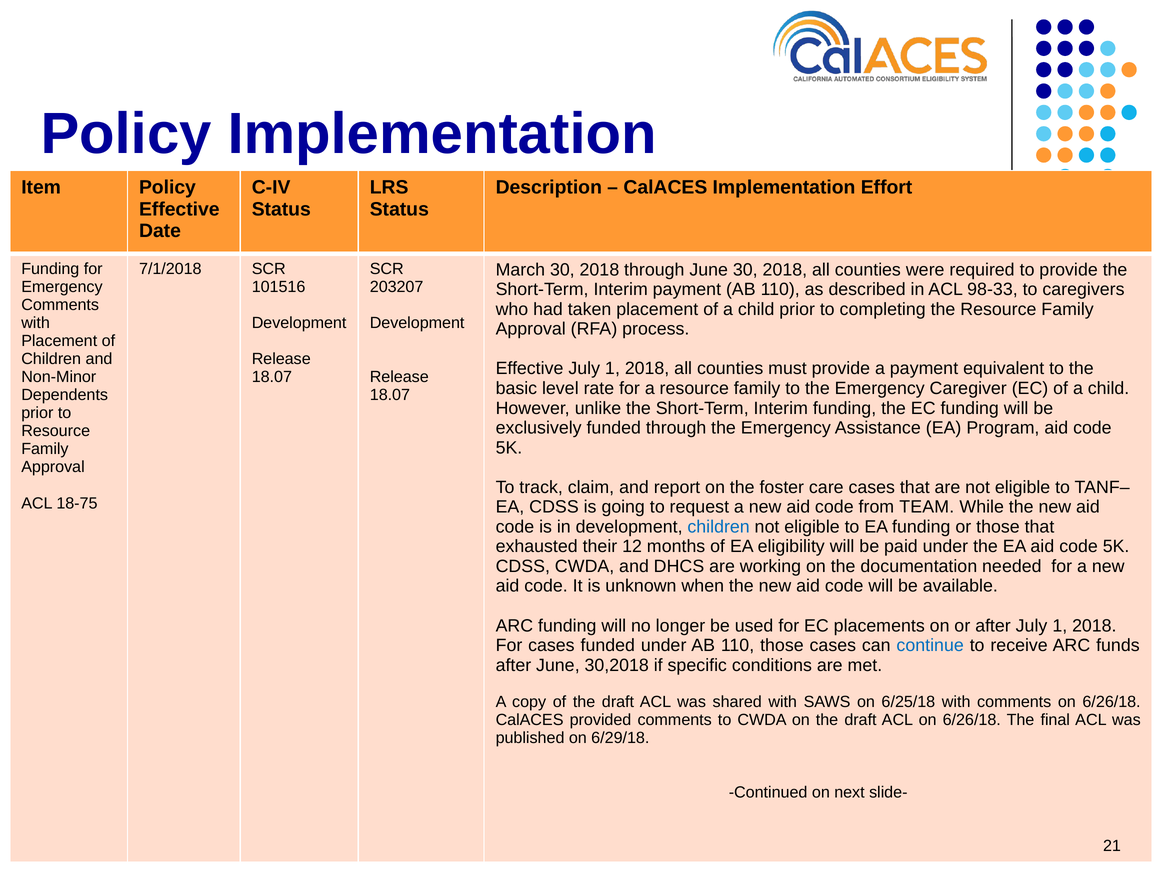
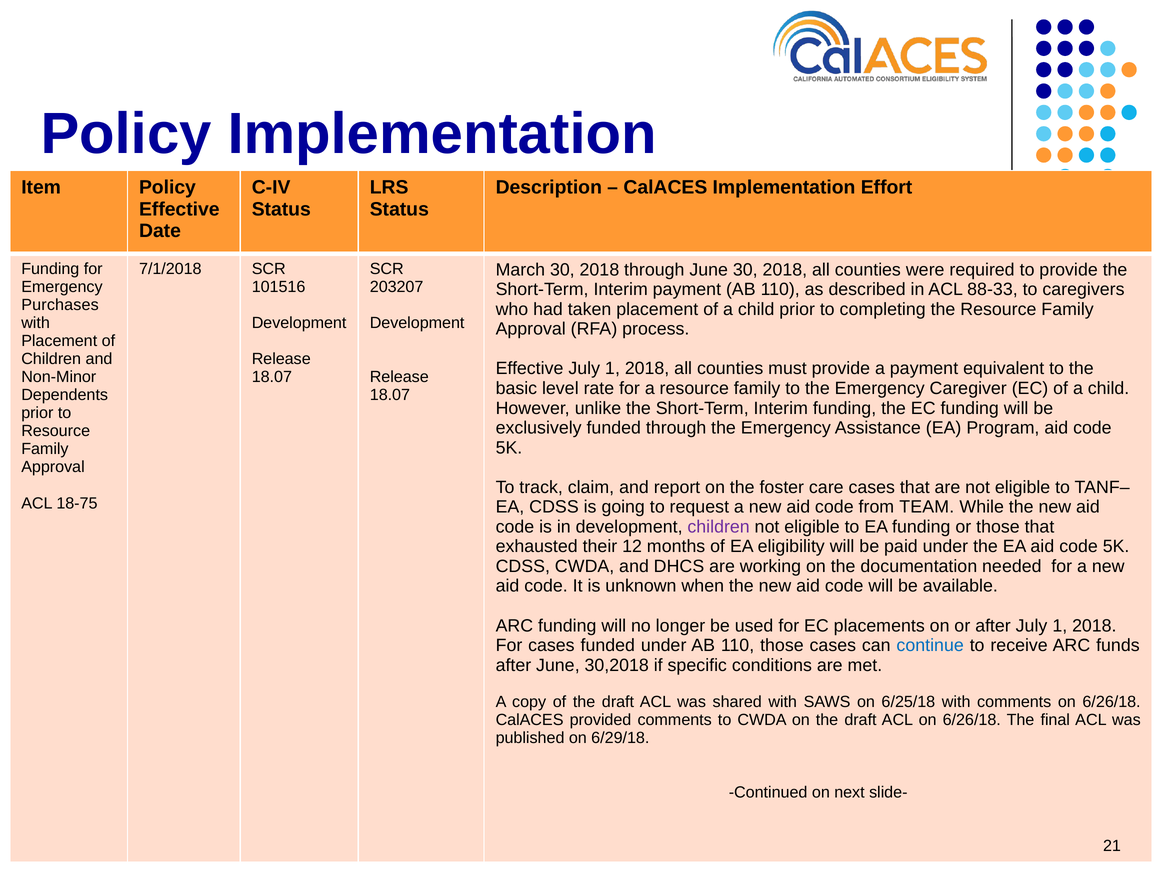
98-33: 98-33 -> 88-33 (992, 289)
Comments: Comments -> Purchases (60, 305)
children colour: blue -> purple (719, 527)
